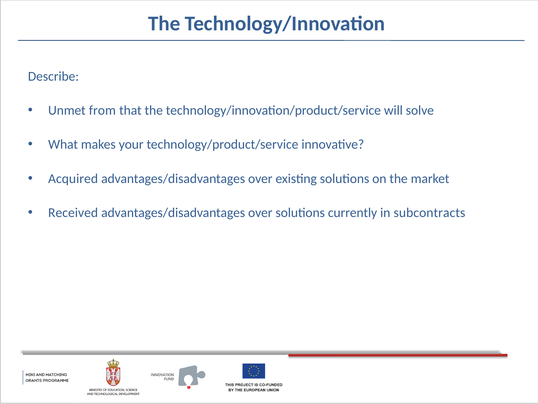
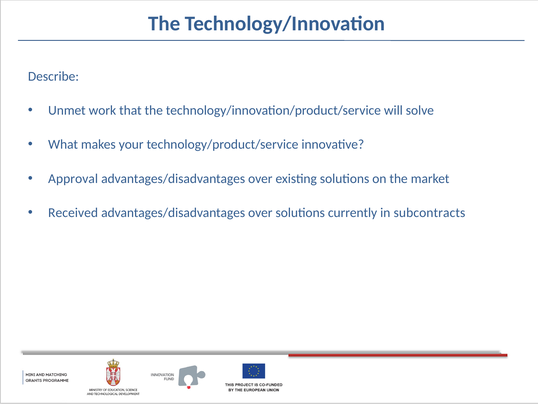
from: from -> work (102, 110)
Acquired: Acquired -> Approval (73, 178)
